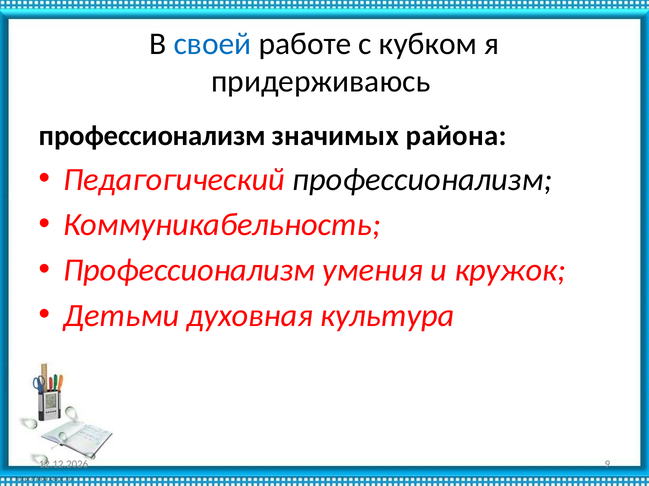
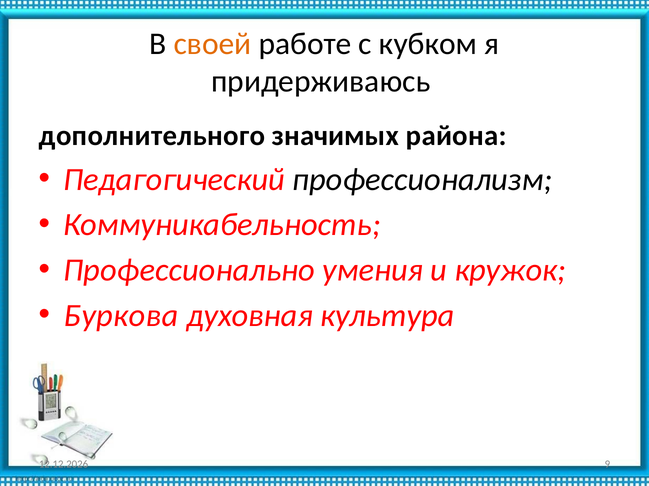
своей colour: blue -> orange (213, 44)
профессионализм: профессионализм -> дополнительного (152, 136)
Профессионализм: Профессионализм -> Профессионально (189, 271)
Детьми: Детьми -> Буркова (121, 316)
